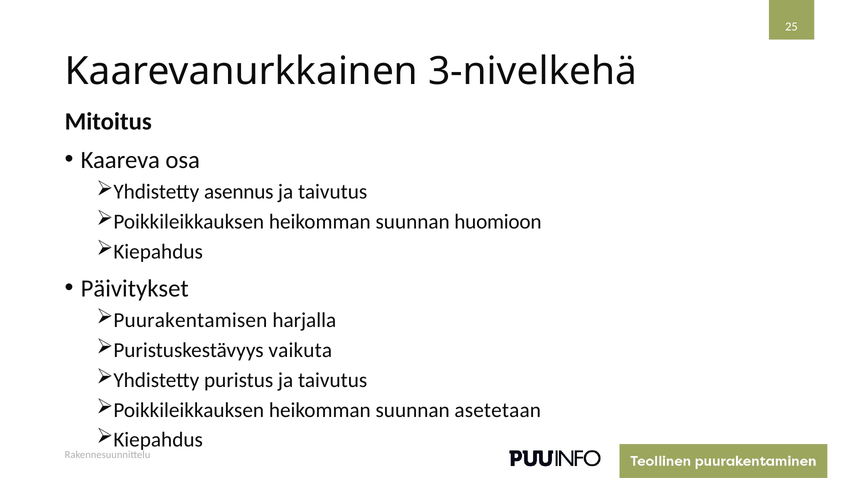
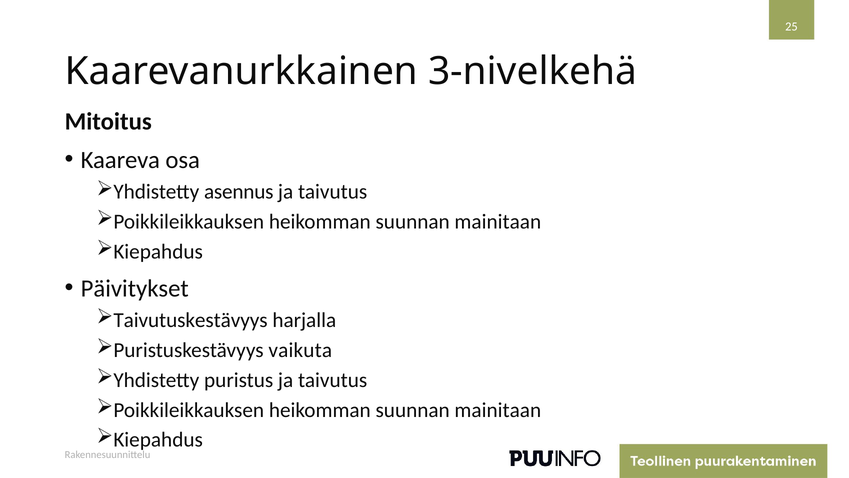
huomioon: huomioon -> mainitaan (498, 222)
Puurakentamisen: Puurakentamisen -> Taivutuskestävyys (191, 320)
asetetaan: asetetaan -> mainitaan (498, 410)
